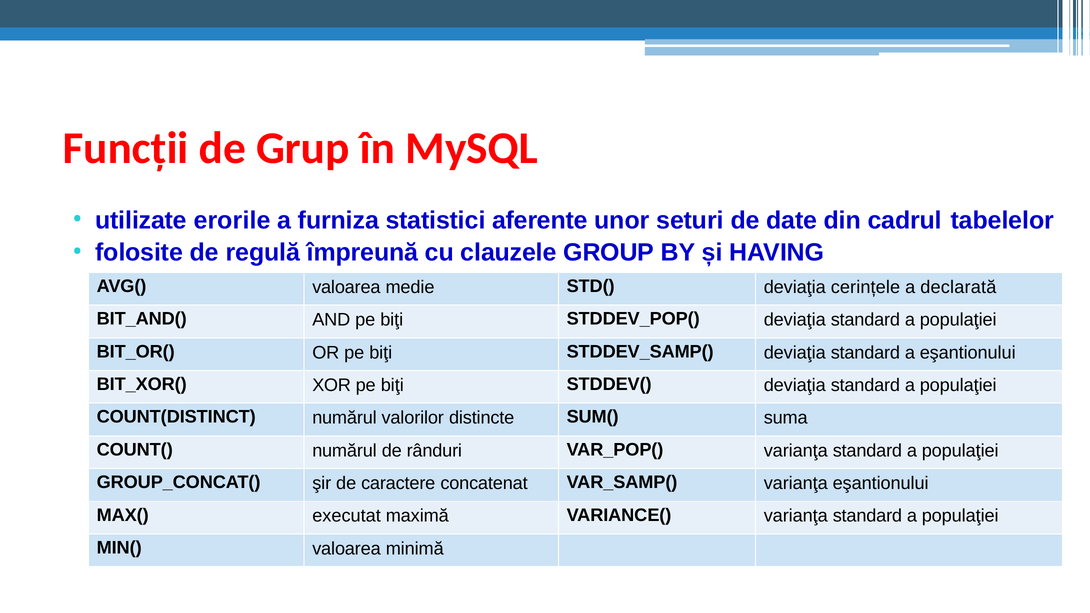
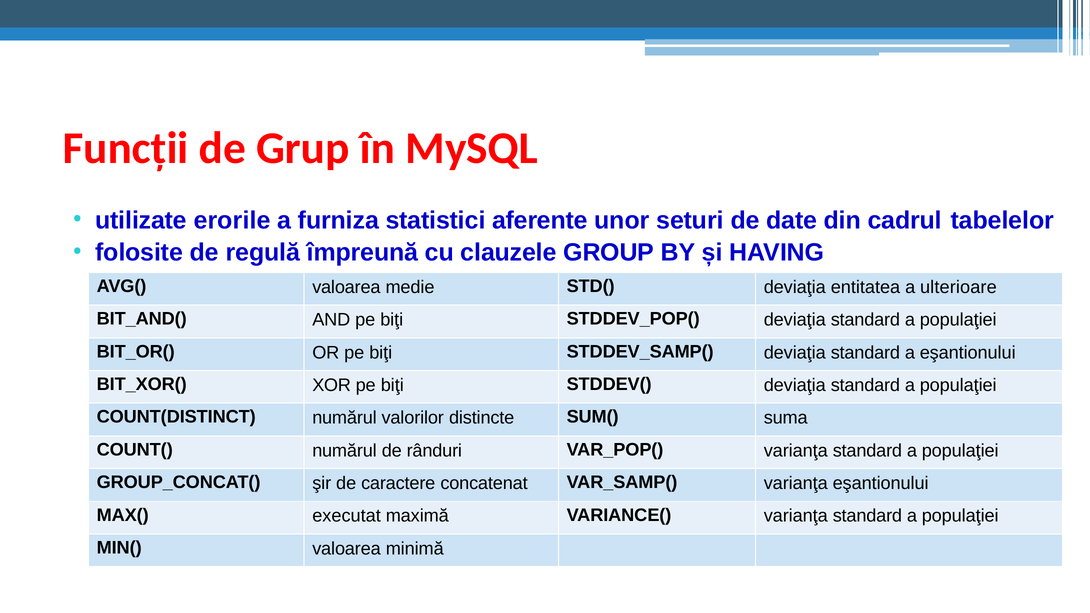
cerințele: cerințele -> entitatea (865, 287)
declarată: declarată -> ulterioare (958, 287)
